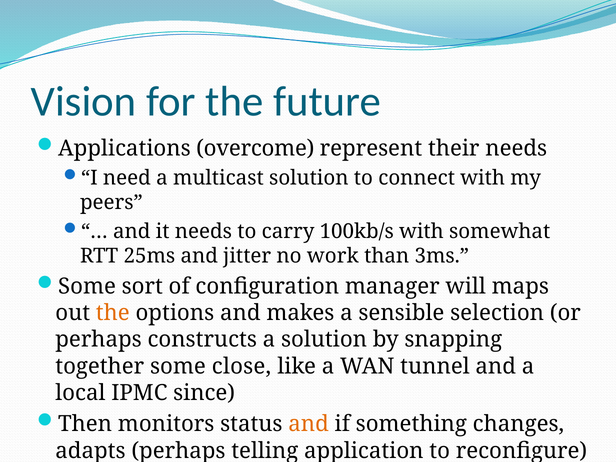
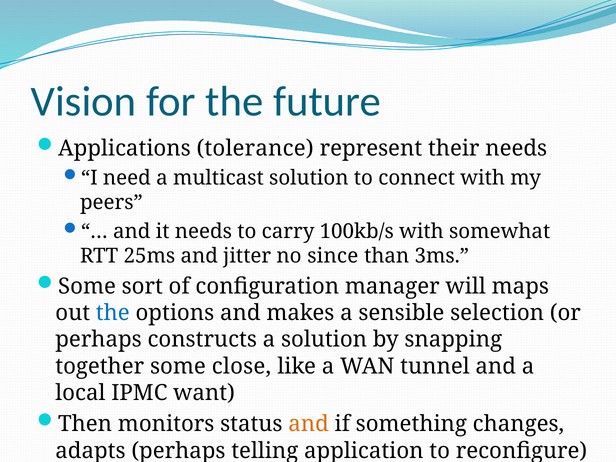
overcome: overcome -> tolerance (255, 148)
work: work -> since (333, 256)
the colour: orange -> blue (113, 313)
since: since -> want (204, 393)
